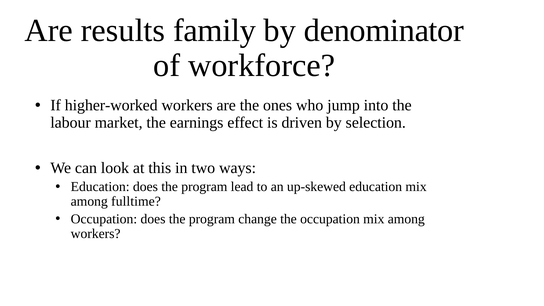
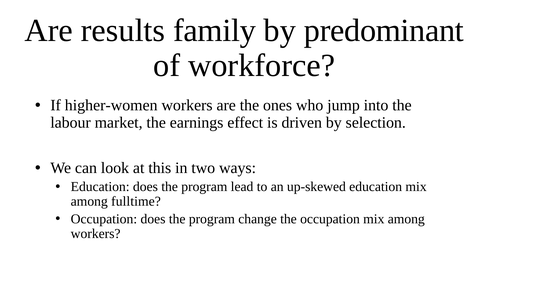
denominator: denominator -> predominant (384, 31)
higher-worked: higher-worked -> higher-women (111, 105)
